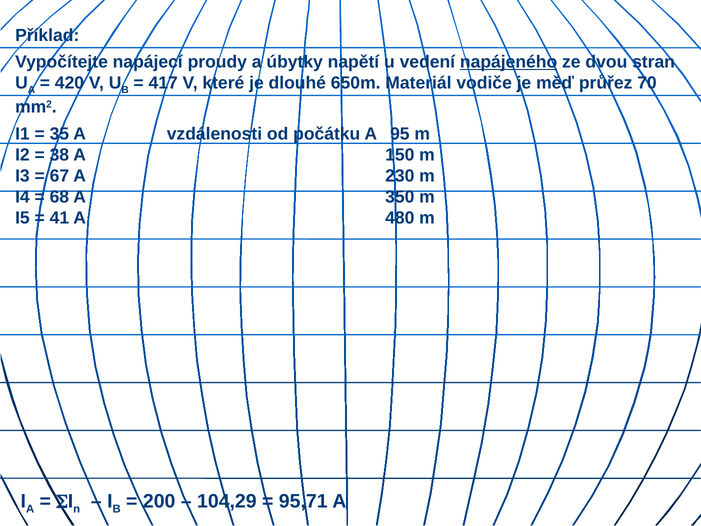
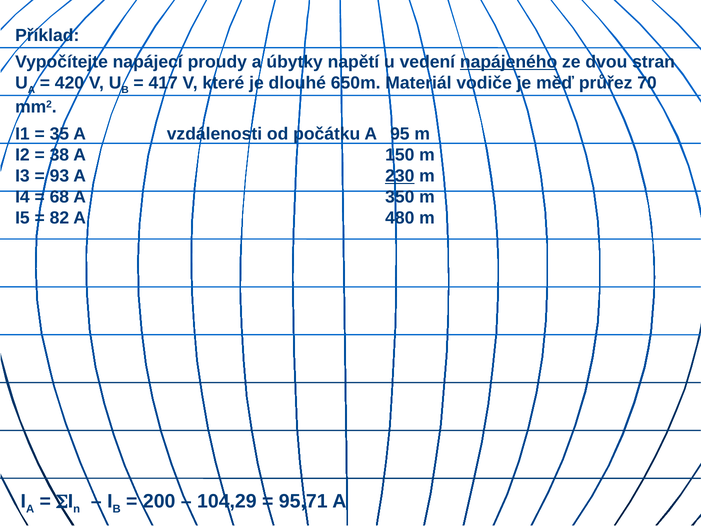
67: 67 -> 93 (59, 176)
230 underline: none -> present (400, 176)
41: 41 -> 82 (59, 218)
